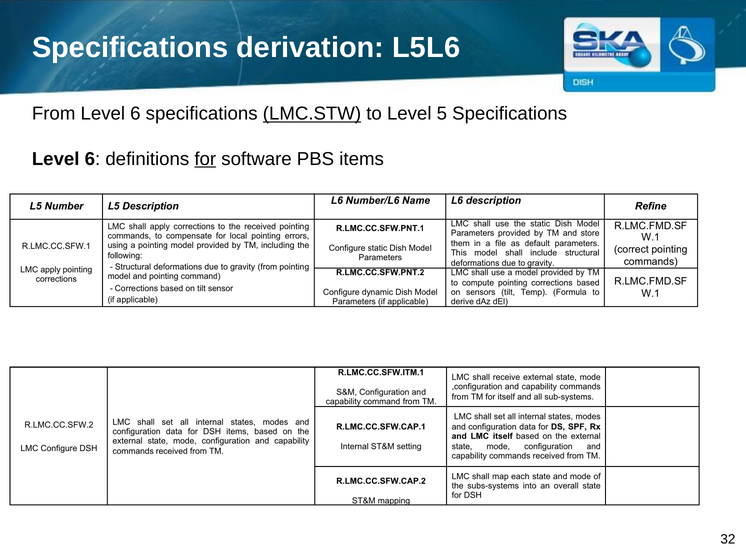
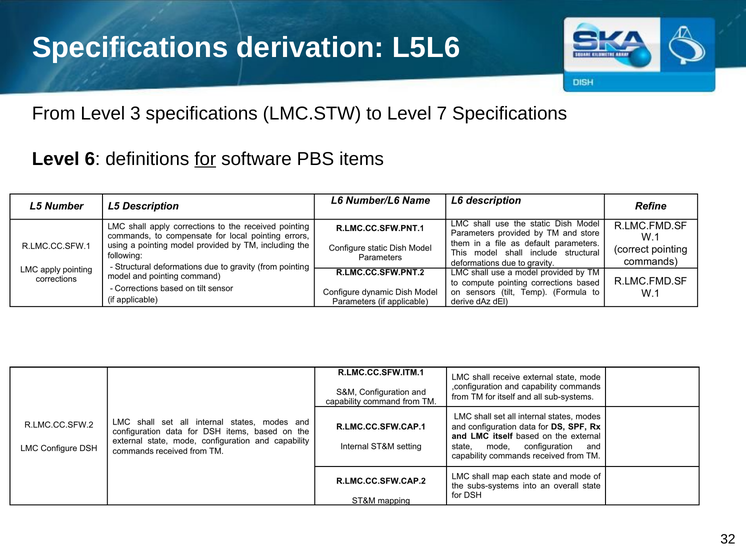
From Level 6: 6 -> 3 (135, 114)
LMC.STW underline: present -> none (312, 114)
5: 5 -> 7 (442, 114)
